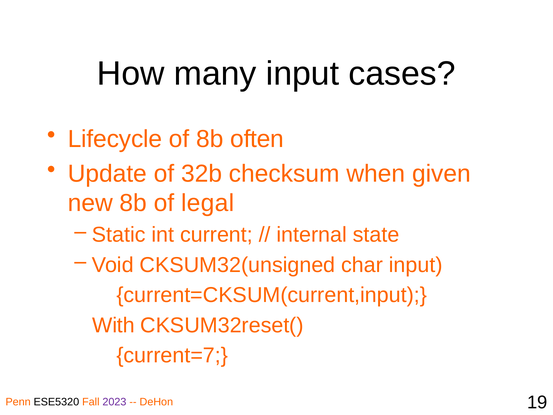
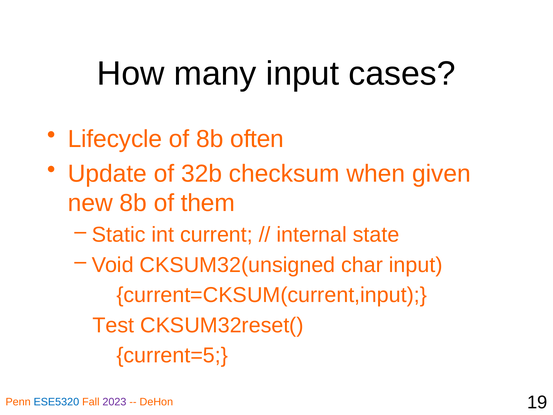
legal: legal -> them (208, 203)
With: With -> Test (113, 325)
current=7: current=7 -> current=5 (172, 355)
ESE5320 colour: black -> blue (56, 402)
